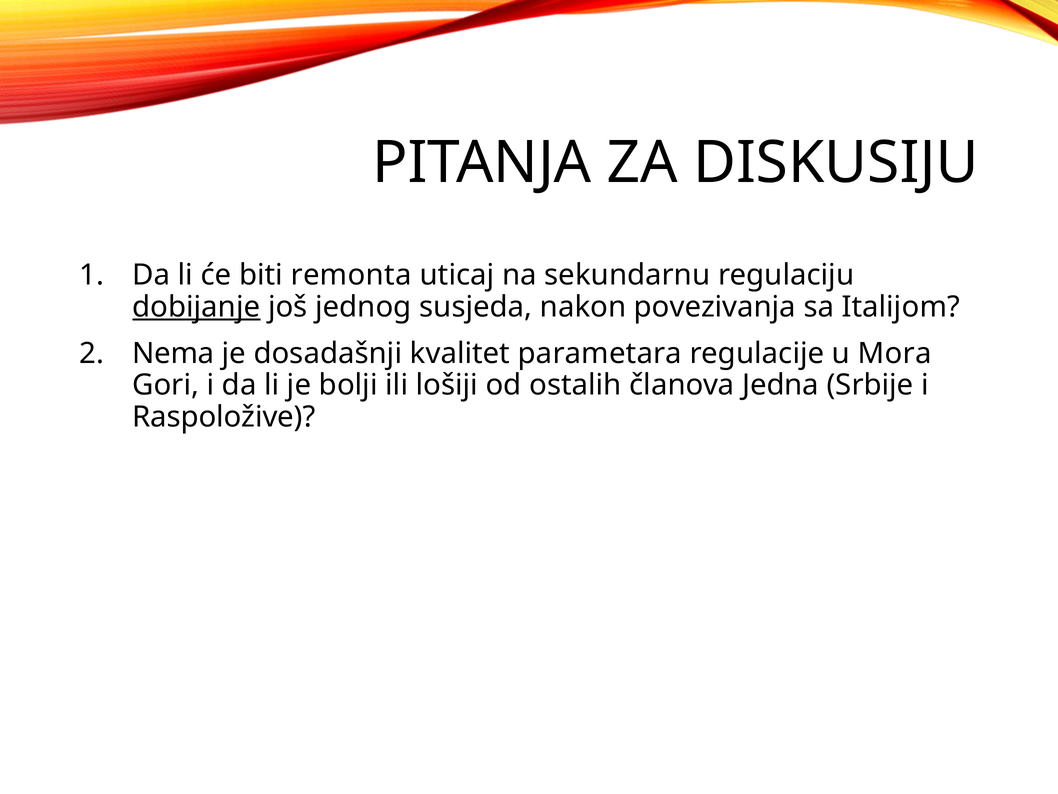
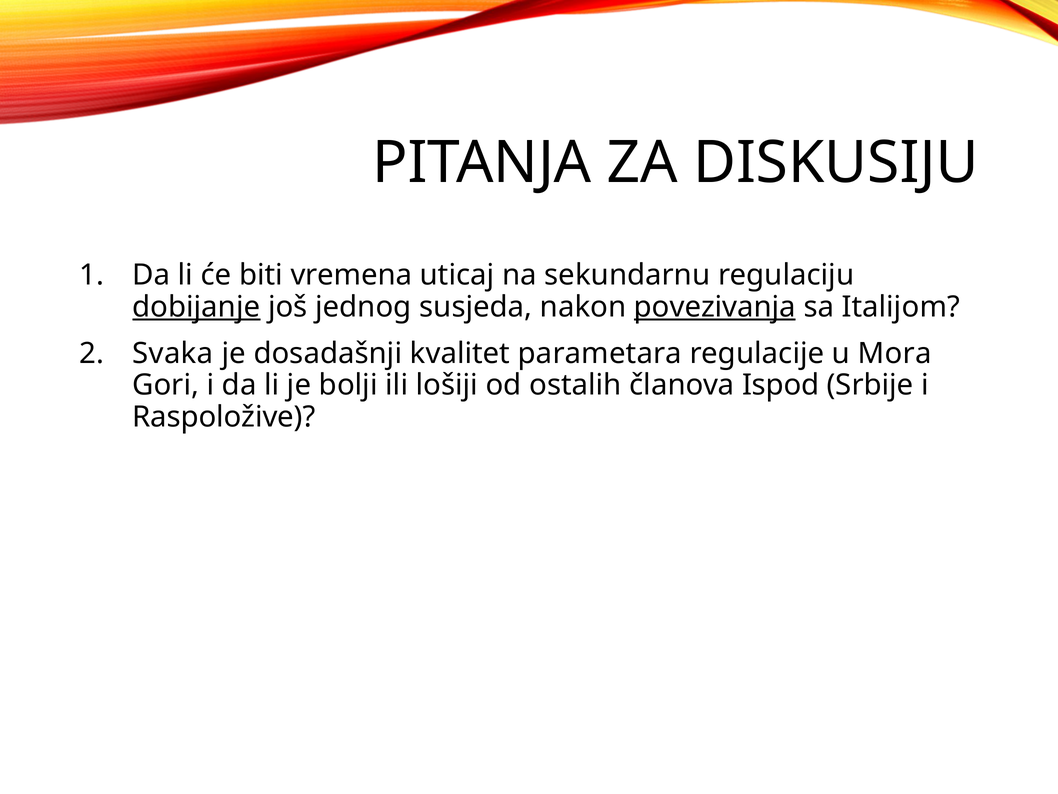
remonta: remonta -> vremena (351, 275)
povezivanja underline: none -> present (715, 307)
Nema: Nema -> Svaka (173, 353)
Jedna: Jedna -> Ispod (781, 385)
